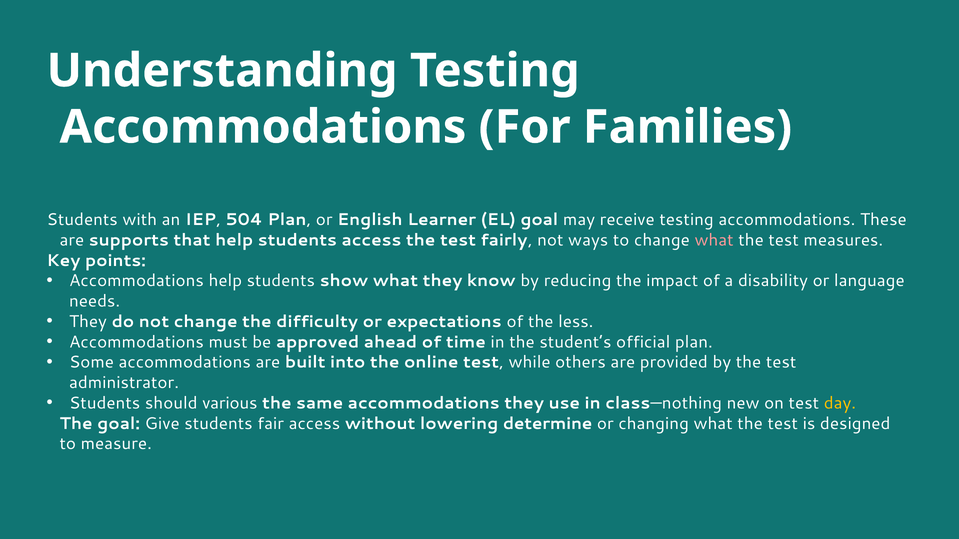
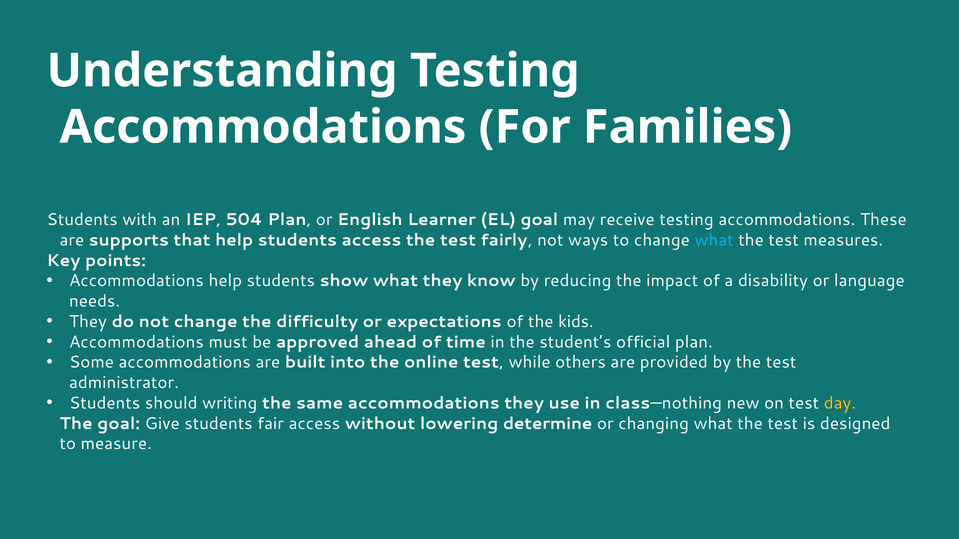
what colour: pink -> light blue (714, 240)
less: less -> kids (576, 322)
various: various -> writing (230, 403)
